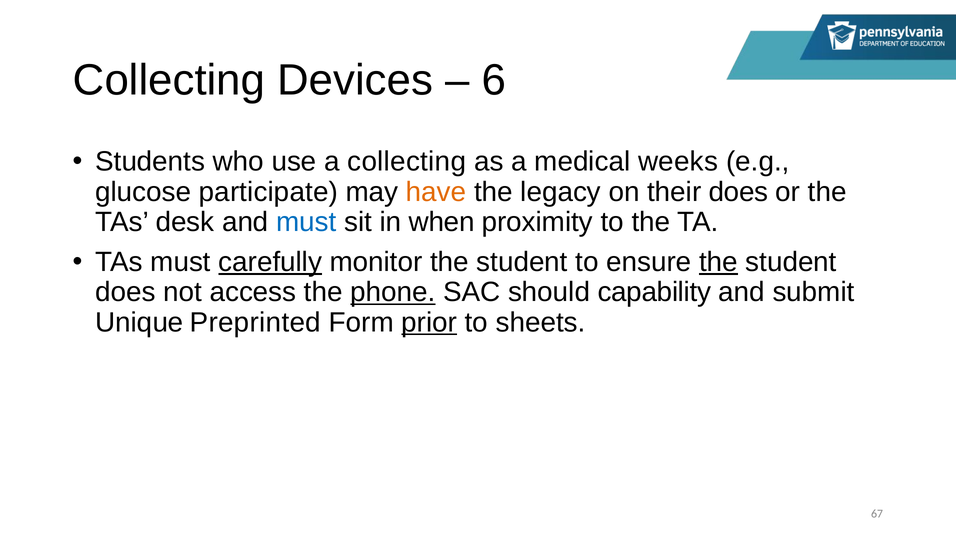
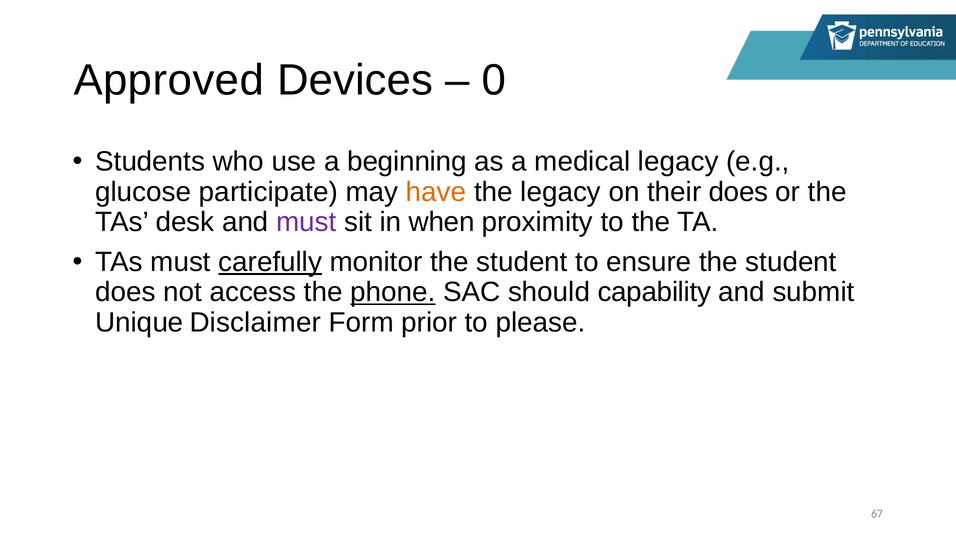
Collecting: Collecting -> Approved (169, 80)
6: 6 -> 0 (494, 80)
a collecting: collecting -> beginning (407, 162)
medical weeks: weeks -> legacy (678, 162)
must colour: blue -> purple (306, 222)
the underline: present -> none (718, 262)
Preprinted: Preprinted -> Disclaimer (255, 322)
prior underline: present -> none (429, 322)
sheets: sheets -> please (541, 322)
